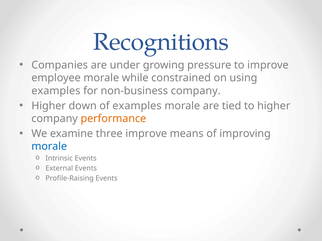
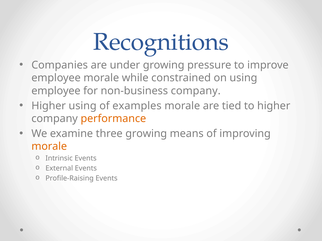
examples: examples -> employee (56, 91)
Higher down: down -> using (83, 106)
three improve: improve -> growing (146, 134)
morale colour: blue -> orange (49, 147)
